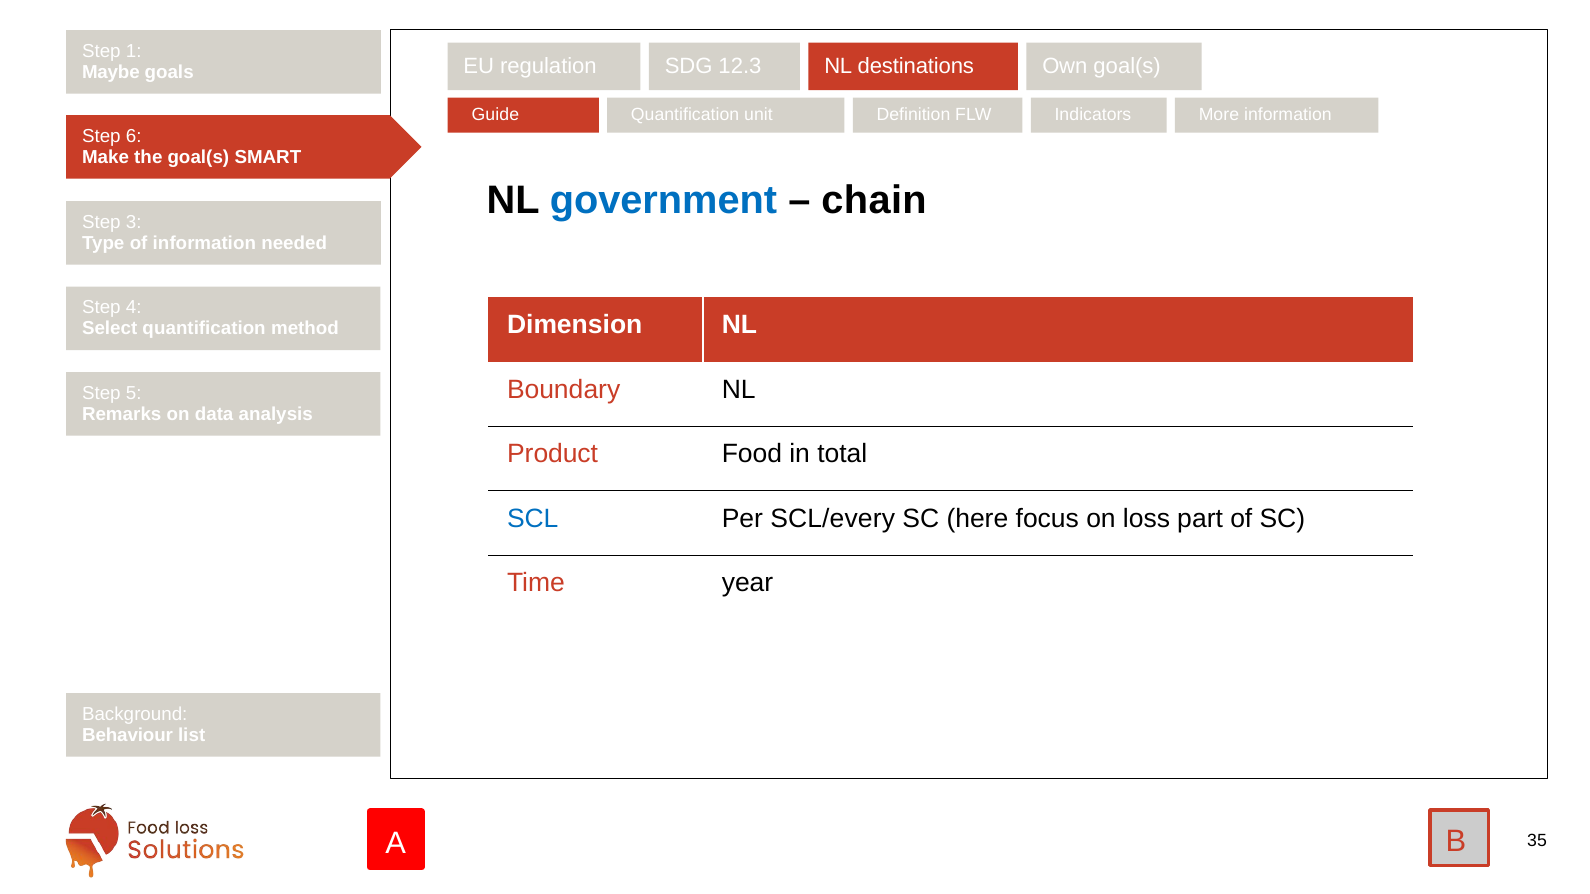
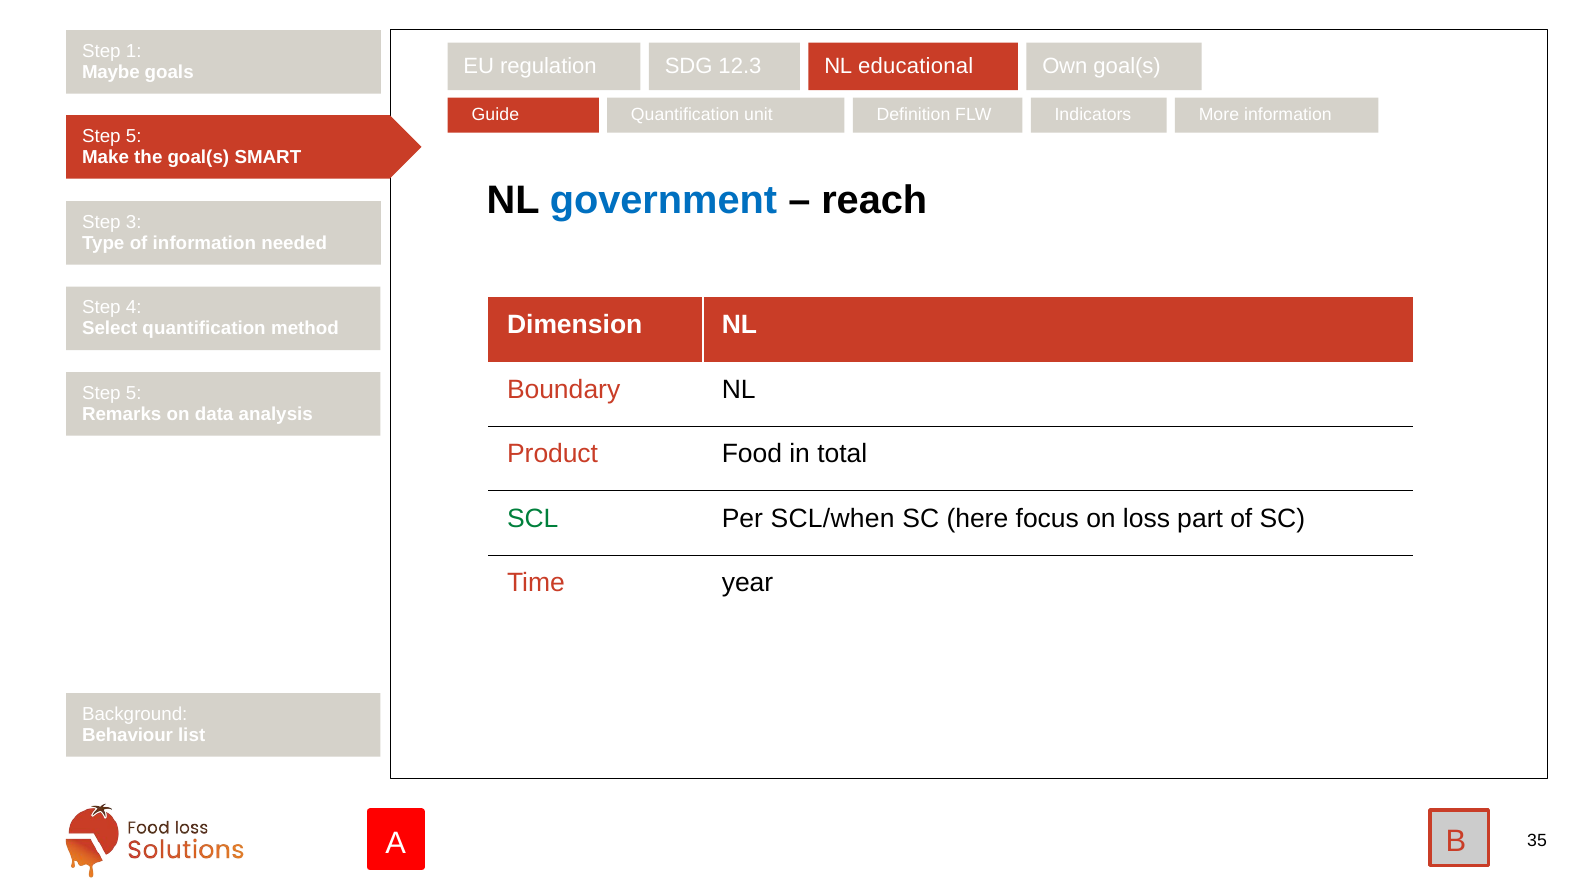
destinations: destinations -> educational (916, 66)
6: 6 -> 5 (134, 136)
chain: chain -> reach (874, 200)
SCL colour: blue -> green (533, 519)
SCL/every: SCL/every -> SCL/when (833, 519)
